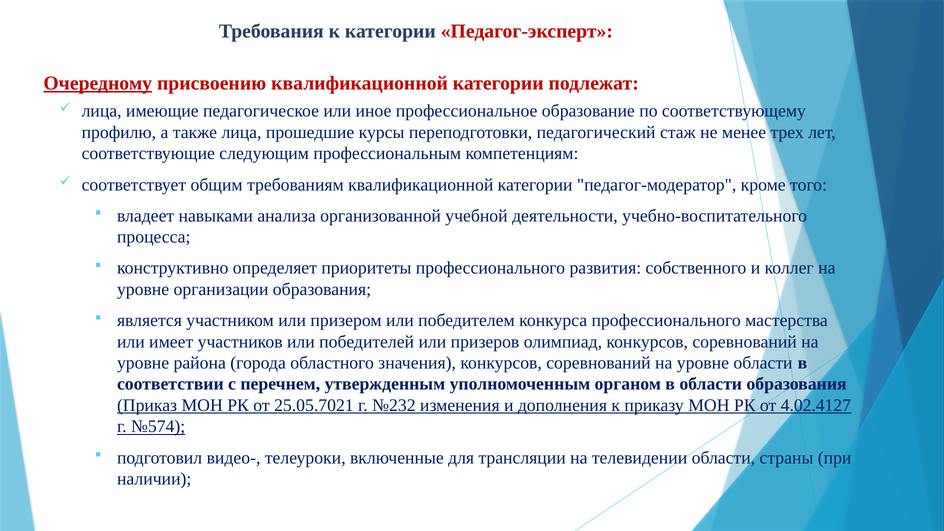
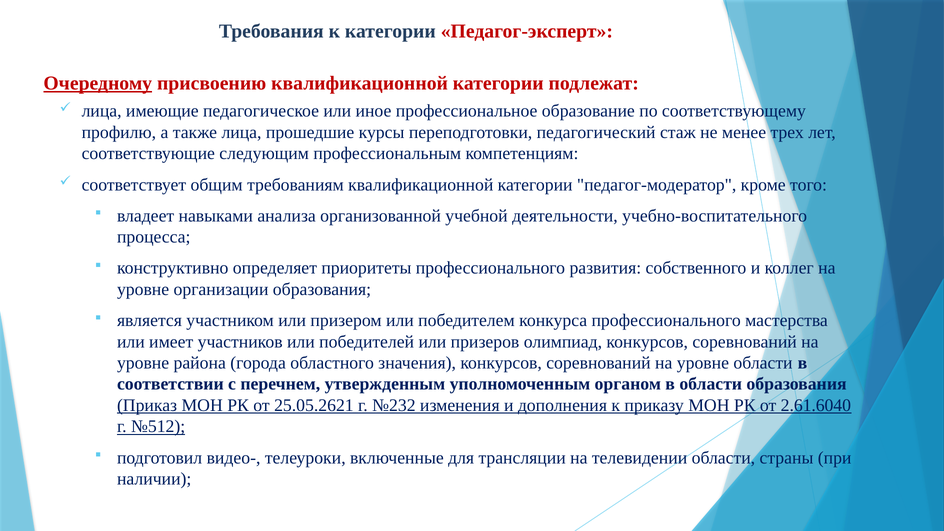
25.05.7021: 25.05.7021 -> 25.05.2621 (314, 405)
4.02.4127: 4.02.4127 -> 2.61.6040 (816, 405)
№574: №574 -> №512 (158, 427)
